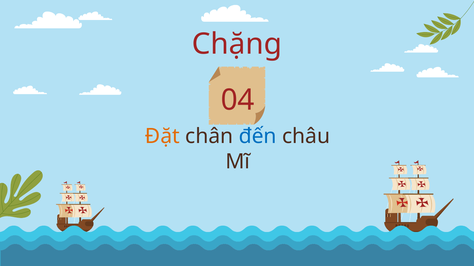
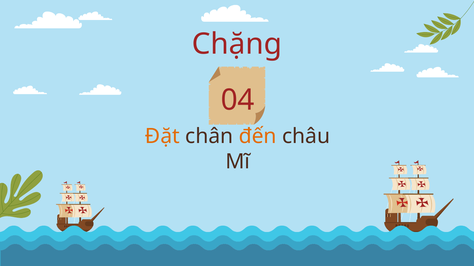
đến colour: blue -> orange (258, 137)
